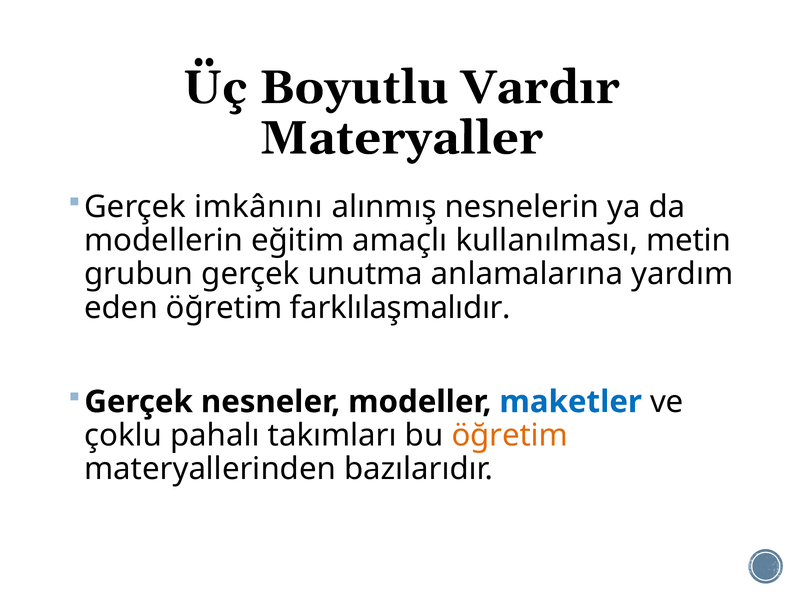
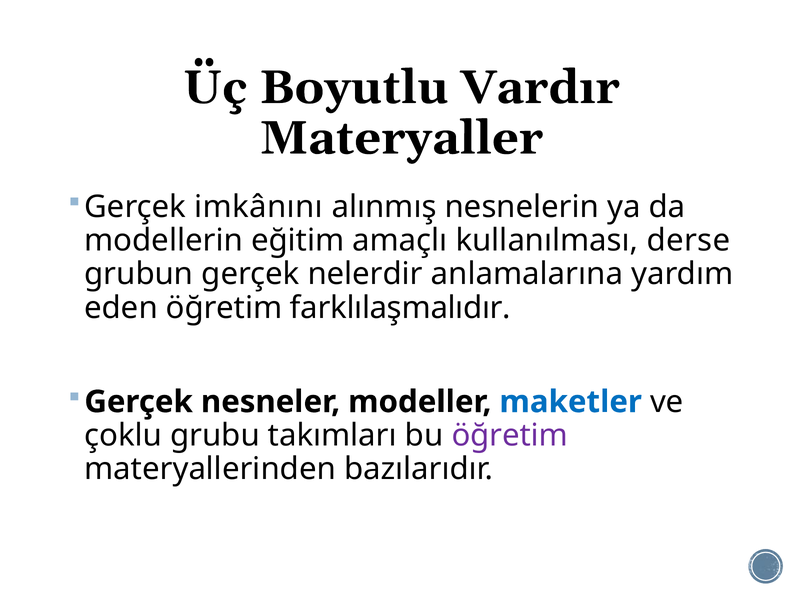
metin: metin -> derse (688, 241)
unutma: unutma -> nelerdir (365, 274)
pahalı: pahalı -> grubu (215, 436)
öğretim colour: orange -> purple (510, 436)
